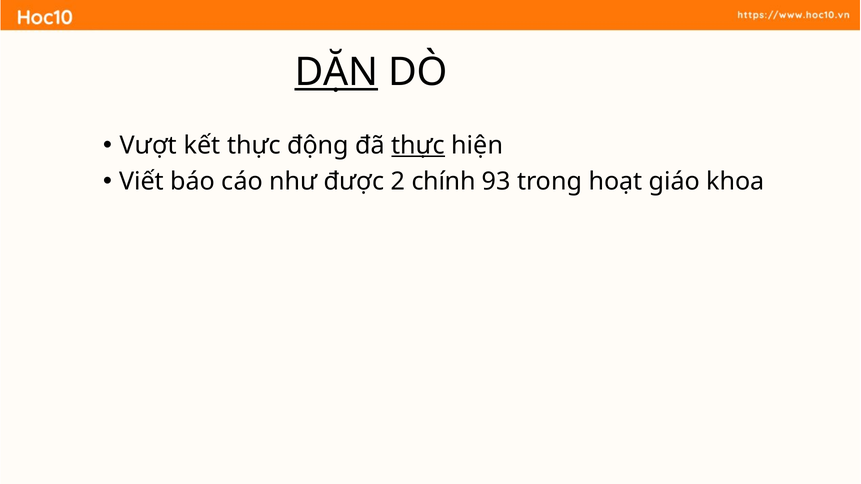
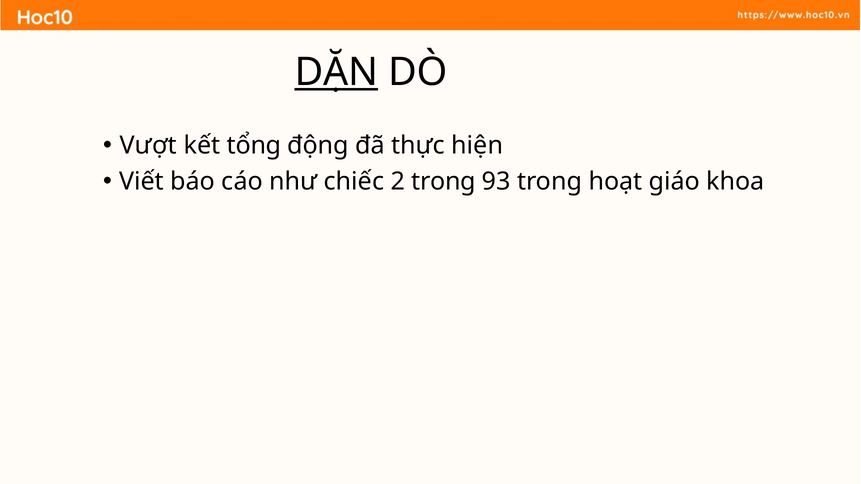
kết thực: thực -> tổng (254, 146)
thực underline: present -> none (418, 146)
được: được -> chiếc (354, 182)
2 chính: chính -> trong (444, 182)
